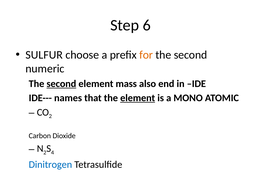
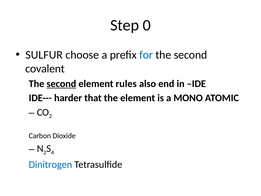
6: 6 -> 0 (147, 25)
for colour: orange -> blue (146, 55)
numeric: numeric -> covalent (45, 69)
mass: mass -> rules (126, 84)
names: names -> harder (68, 98)
element underline: present -> none (138, 98)
